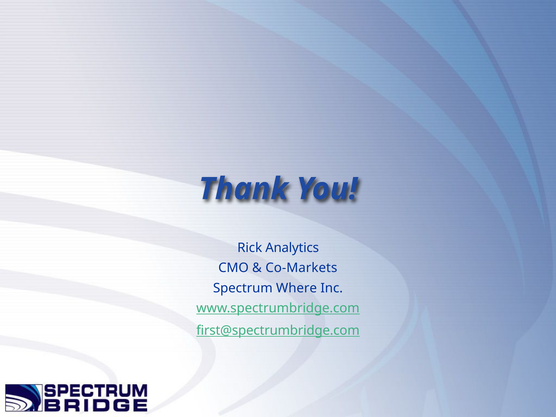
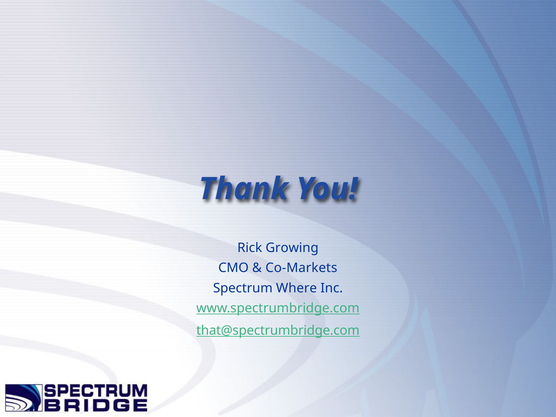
Analytics: Analytics -> Growing (292, 248)
first@spectrumbridge.com: first@spectrumbridge.com -> that@spectrumbridge.com (278, 330)
